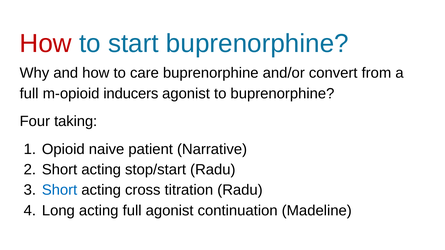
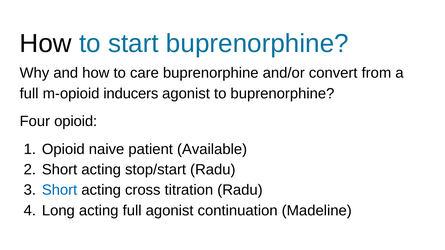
How colour: red -> black (46, 44)
Four taking: taking -> opioid (76, 121)
Narrative: Narrative -> Available (212, 149)
